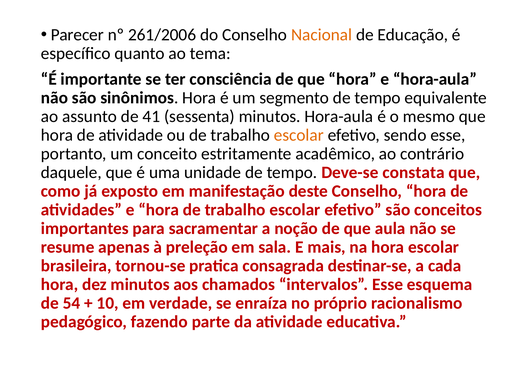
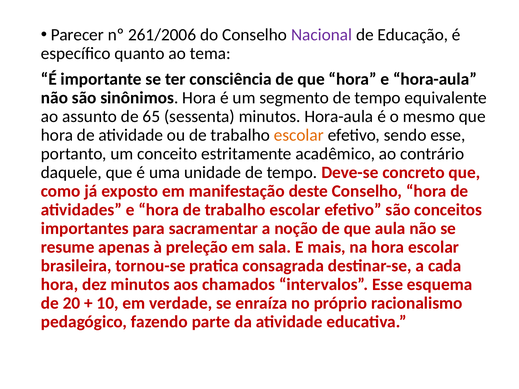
Nacional colour: orange -> purple (322, 35)
41: 41 -> 65 (151, 117)
constata: constata -> concreto (414, 173)
54: 54 -> 20 (71, 303)
